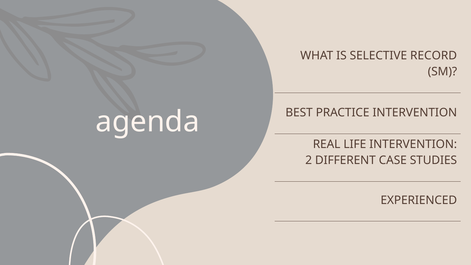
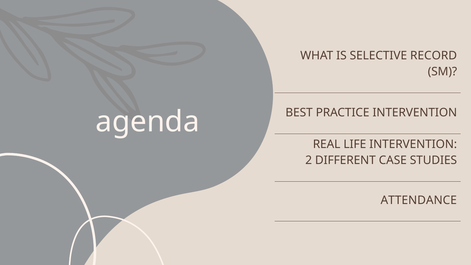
EXPERIENCED: EXPERIENCED -> ATTENDANCE (419, 200)
